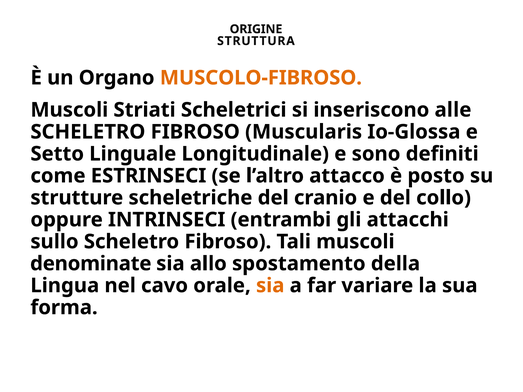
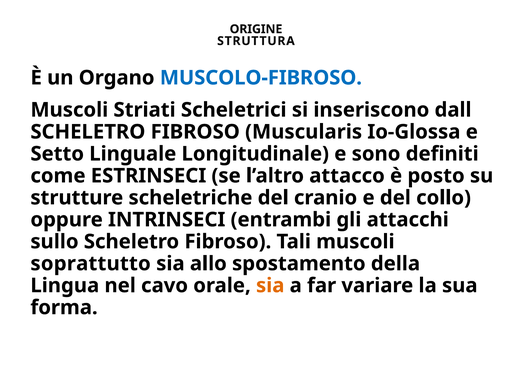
MUSCOLO-FIBROSO colour: orange -> blue (261, 78)
alle: alle -> dall (453, 110)
denominate: denominate -> soprattutto (91, 264)
